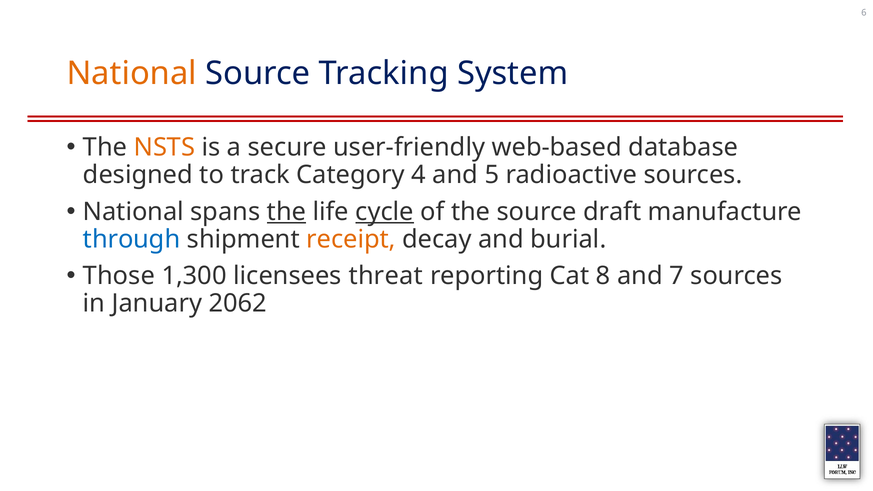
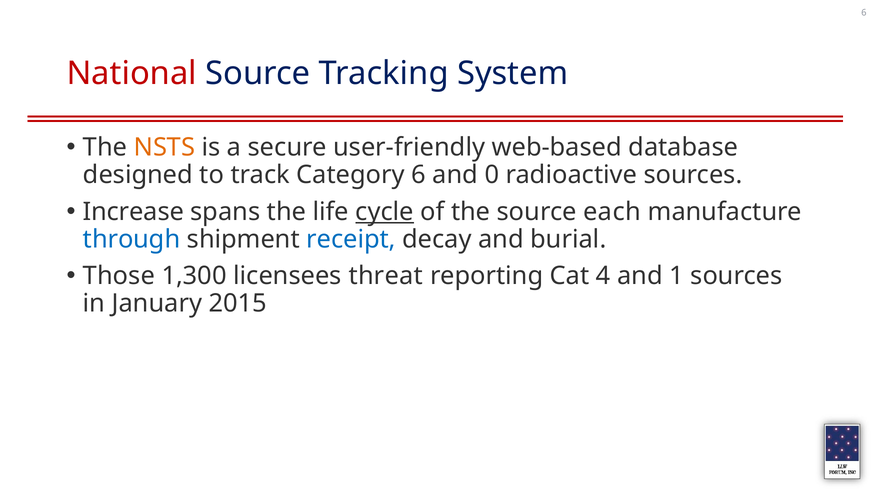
National colour: orange -> red (132, 73)
Category 4: 4 -> 6 (419, 175)
5: 5 -> 0 (492, 175)
National: National -> Increase (133, 212)
the underline: present -> none (286, 212)
draft: draft -> each (612, 212)
receipt colour: orange -> blue (351, 239)
8: 8 -> 4 (603, 276)
7: 7 -> 1 (677, 276)
2062: 2062 -> 2015 (238, 303)
